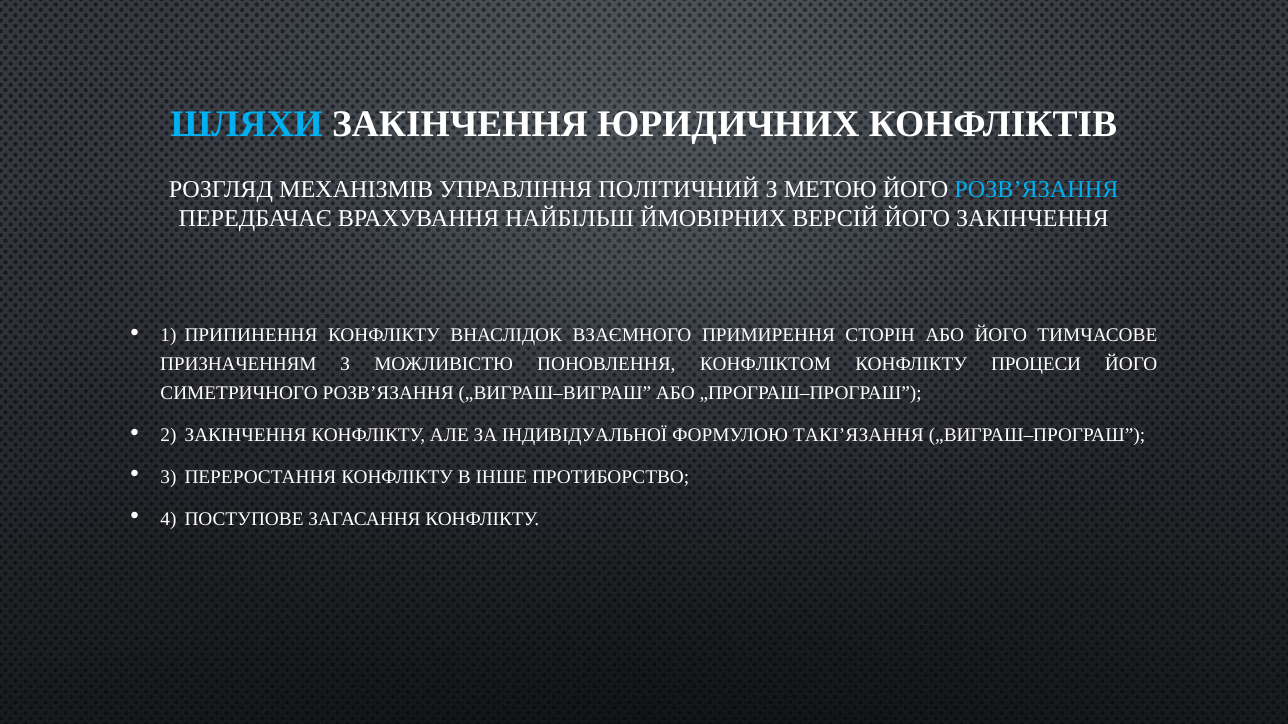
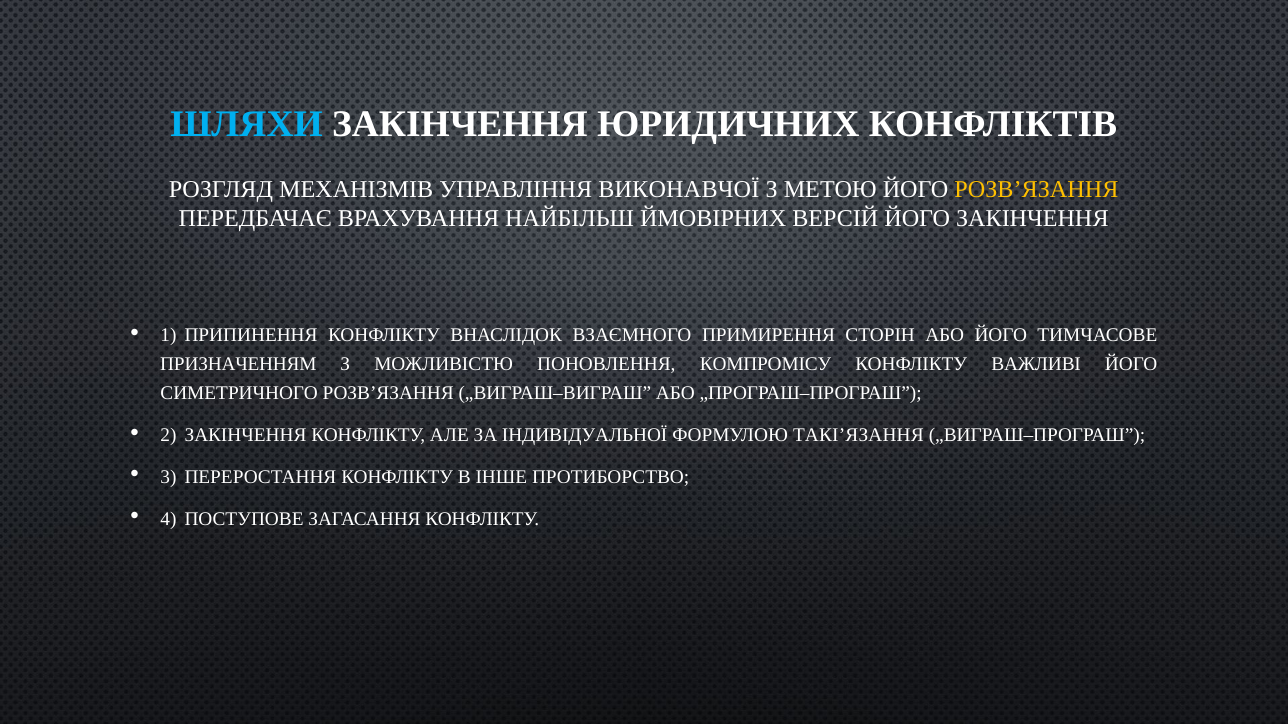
ПОЛІТИЧНИЙ: ПОЛІТИЧНИЙ -> ВИКОНАВЧОЇ (679, 189)
РОЗВ’ЯЗАННЯ colour: light blue -> yellow (1036, 189)
КОНФЛІКТОМ: КОНФЛІКТОМ -> КОМПРОМІСУ (766, 364)
ПРОЦЕСИ: ПРОЦЕСИ -> ВАЖЛИВІ (1036, 364)
